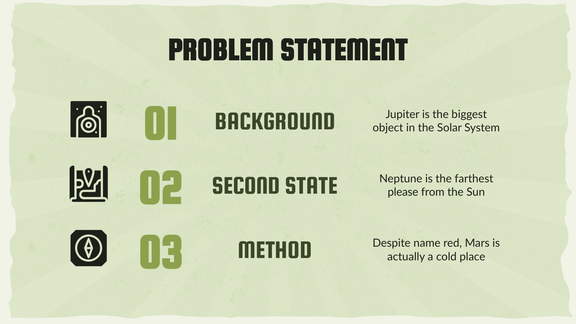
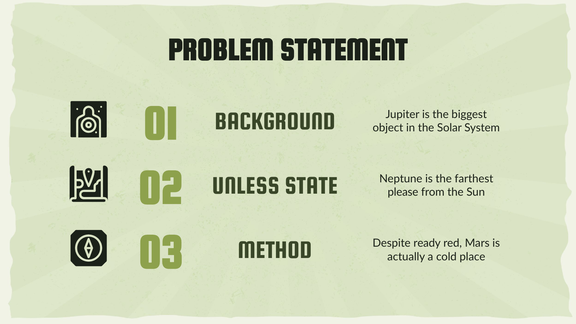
SECOND: SECOND -> UNLESS (246, 185)
name: name -> ready (427, 243)
